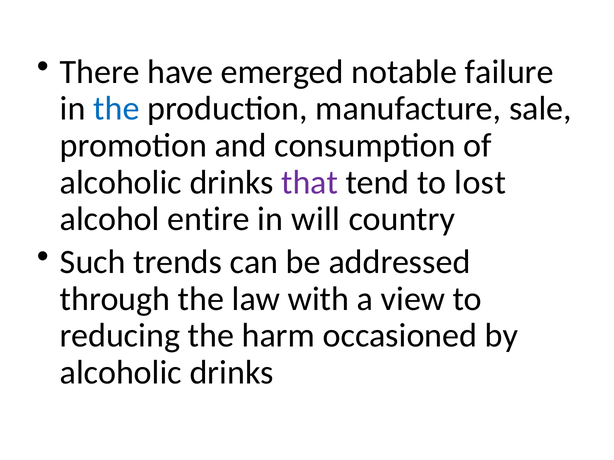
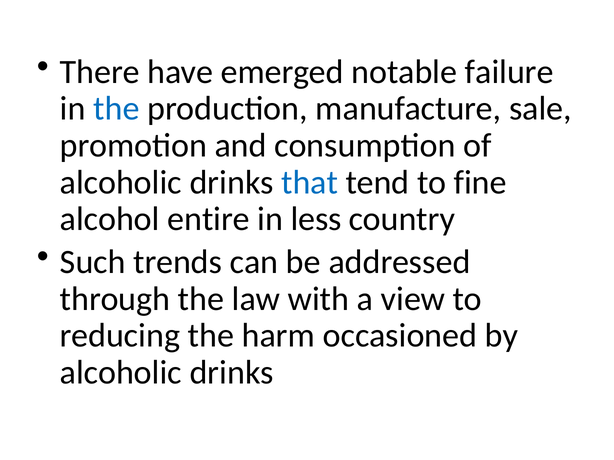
that colour: purple -> blue (310, 182)
lost: lost -> fine (480, 182)
will: will -> less (316, 219)
